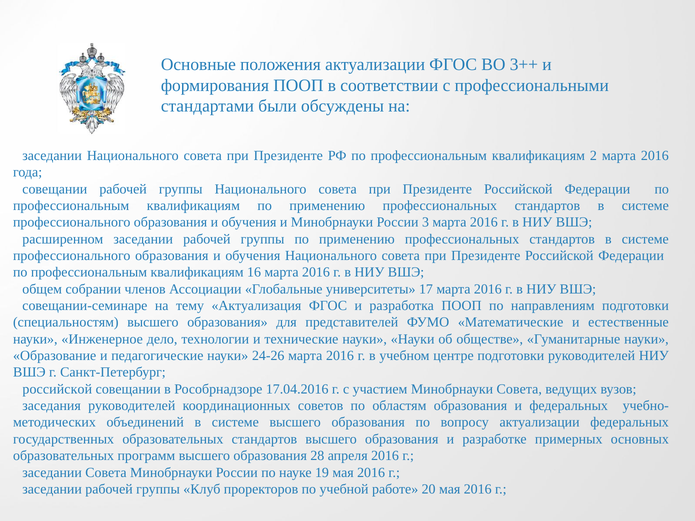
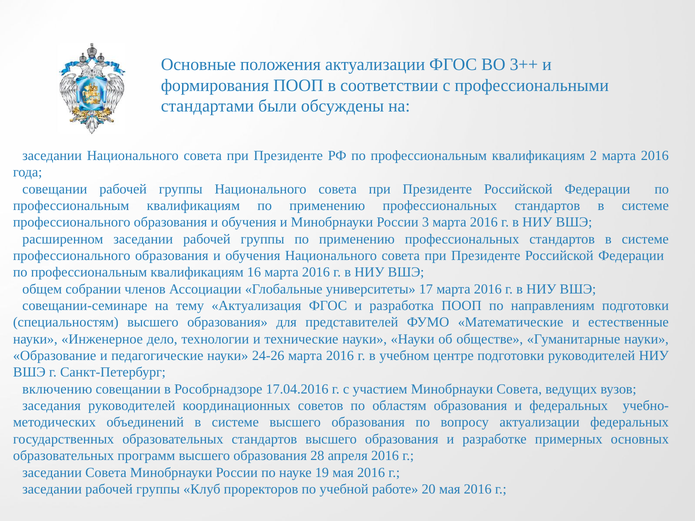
российской: российской -> включению (57, 389)
